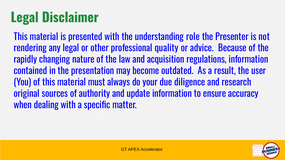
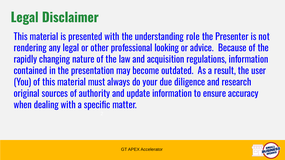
quality: quality -> looking (167, 48)
